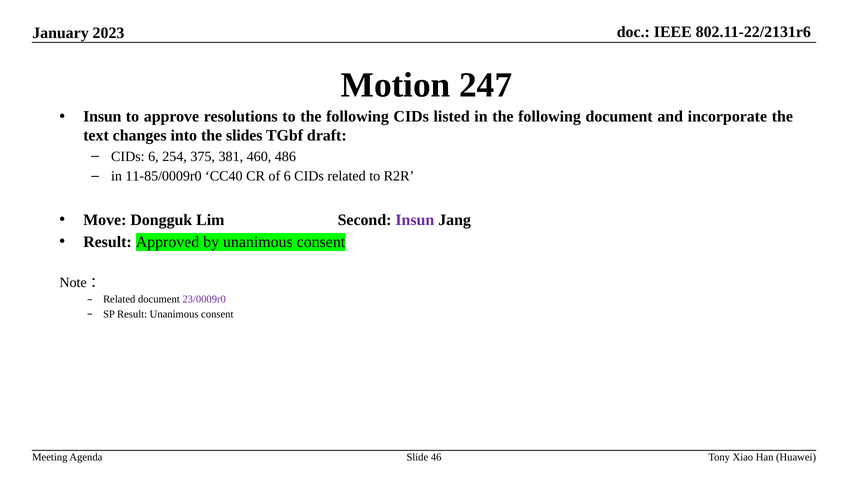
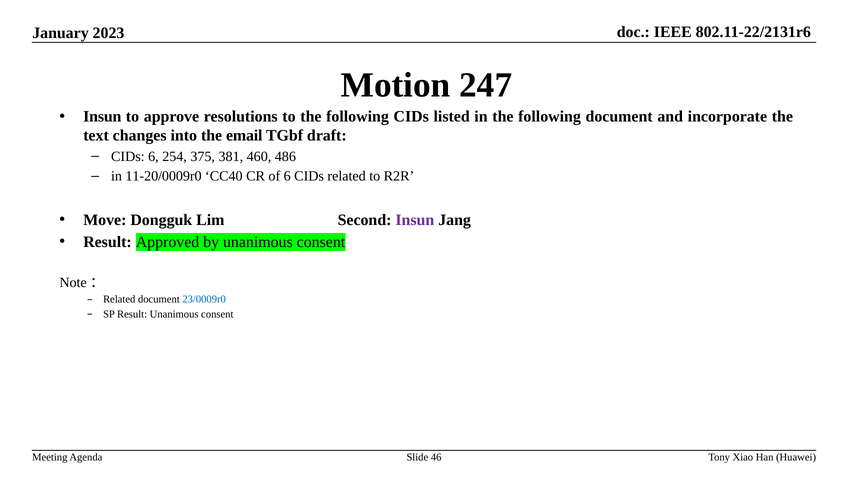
slides: slides -> email (244, 136)
11-85/0009r0: 11-85/0009r0 -> 11-20/0009r0 (164, 176)
23/0009r0 colour: purple -> blue (204, 299)
